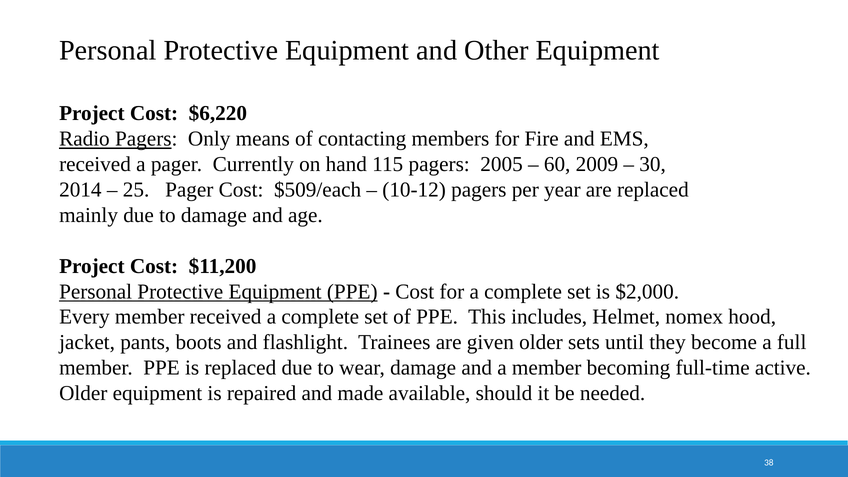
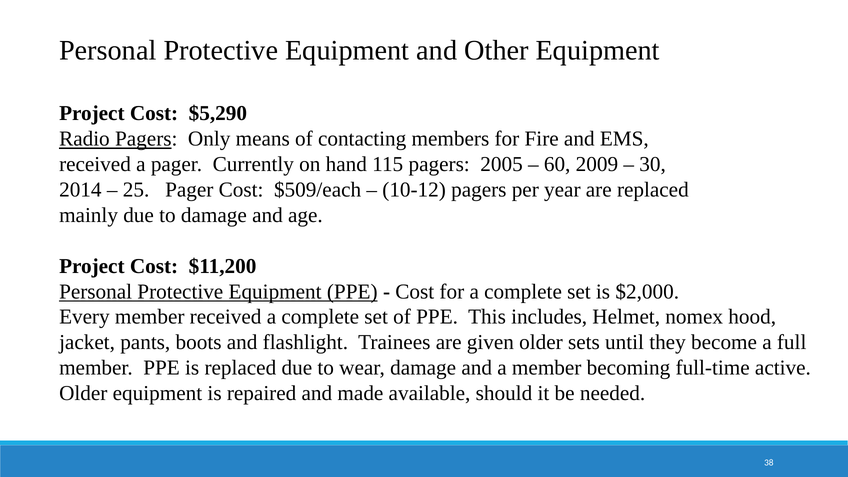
$6,220: $6,220 -> $5,290 (218, 113)
